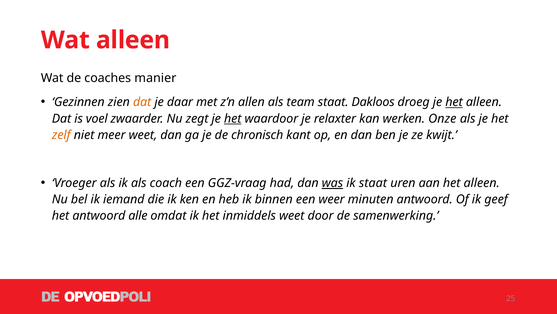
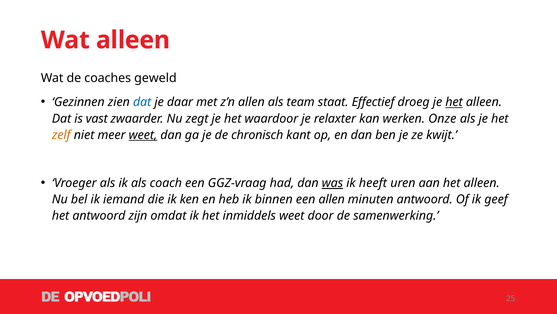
manier: manier -> geweld (155, 78)
dat colour: orange -> blue (142, 102)
Dakloos: Dakloos -> Effectief (373, 102)
voel: voel -> vast (97, 118)
het underline: present -> none (233, 118)
weet underline: none -> present (143, 135)
ik staat: staat -> heeft (373, 183)
een weer: weer -> allen (332, 199)
alle: alle -> zijn (138, 215)
